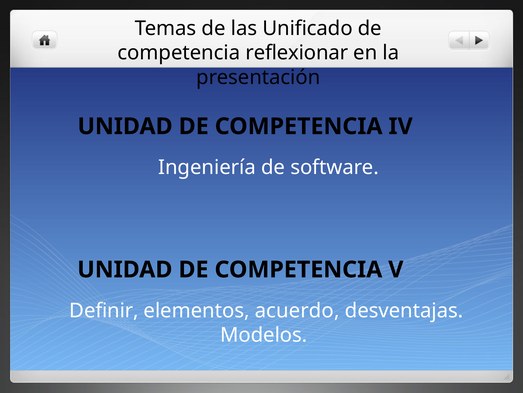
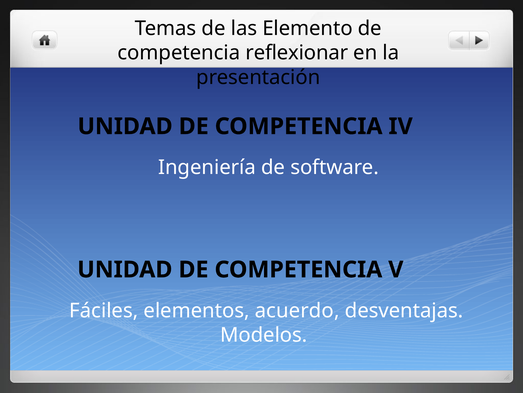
Unificado: Unificado -> Elemento (308, 28)
Definir: Definir -> Fáciles (104, 310)
